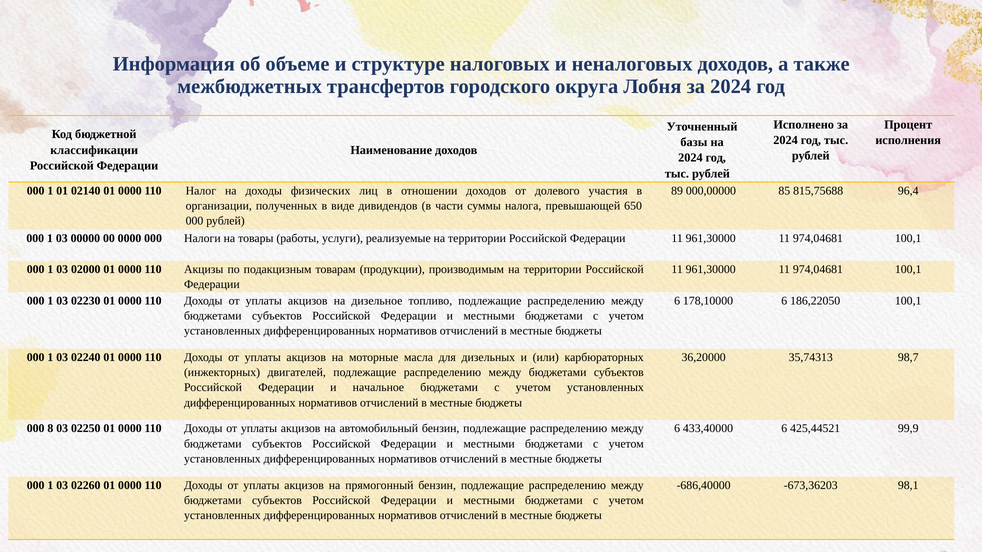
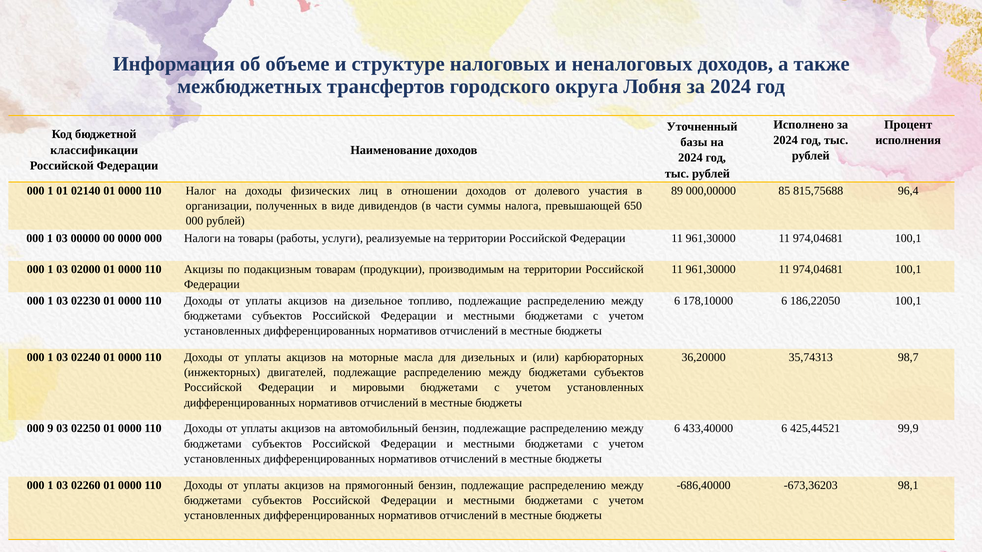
начальное: начальное -> мировыми (378, 388)
8: 8 -> 9 (50, 429)
